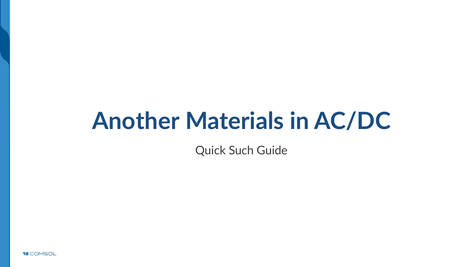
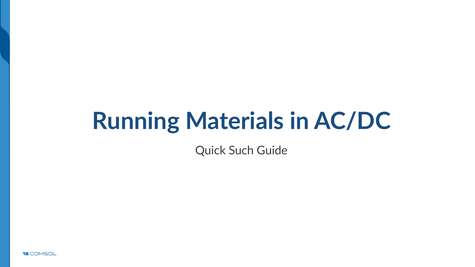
Another: Another -> Running (136, 121)
